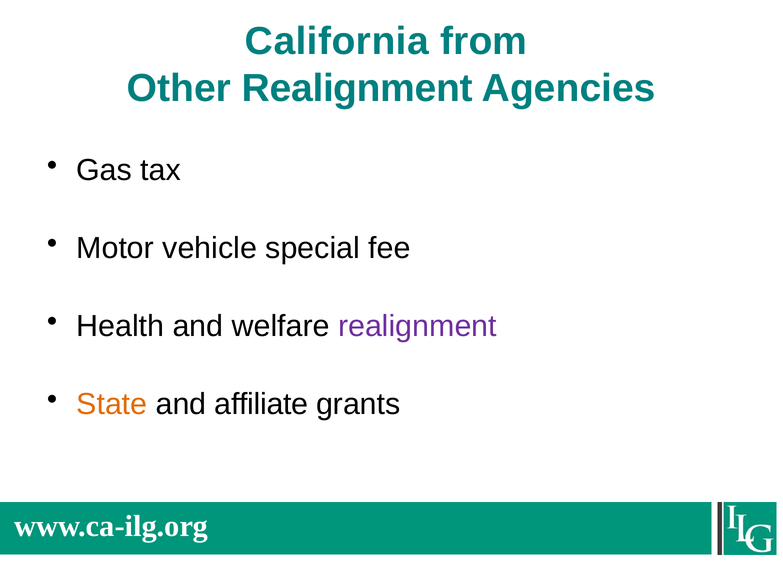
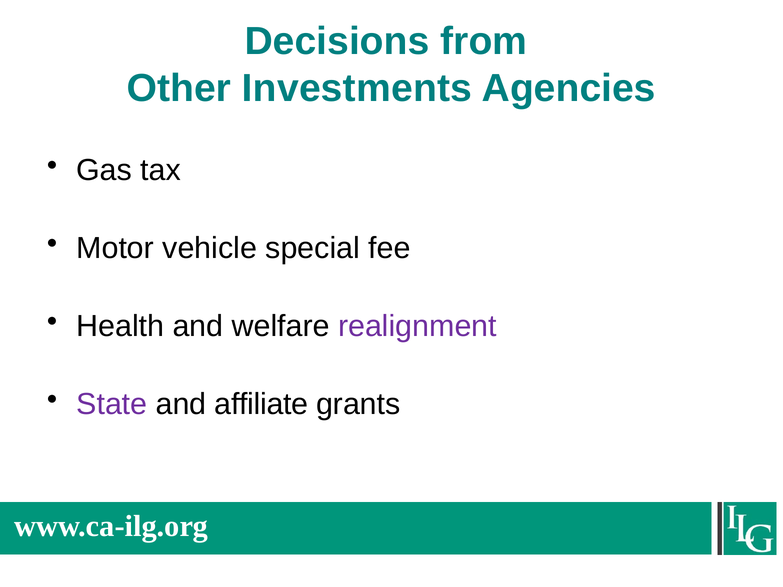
California: California -> Decisions (337, 41)
Other Realignment: Realignment -> Investments (357, 88)
State colour: orange -> purple (112, 404)
